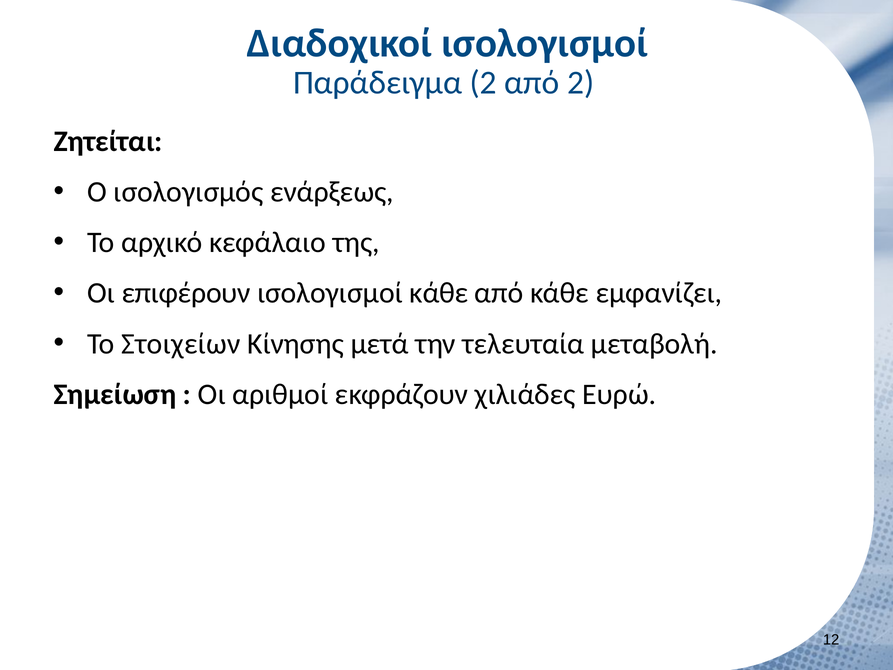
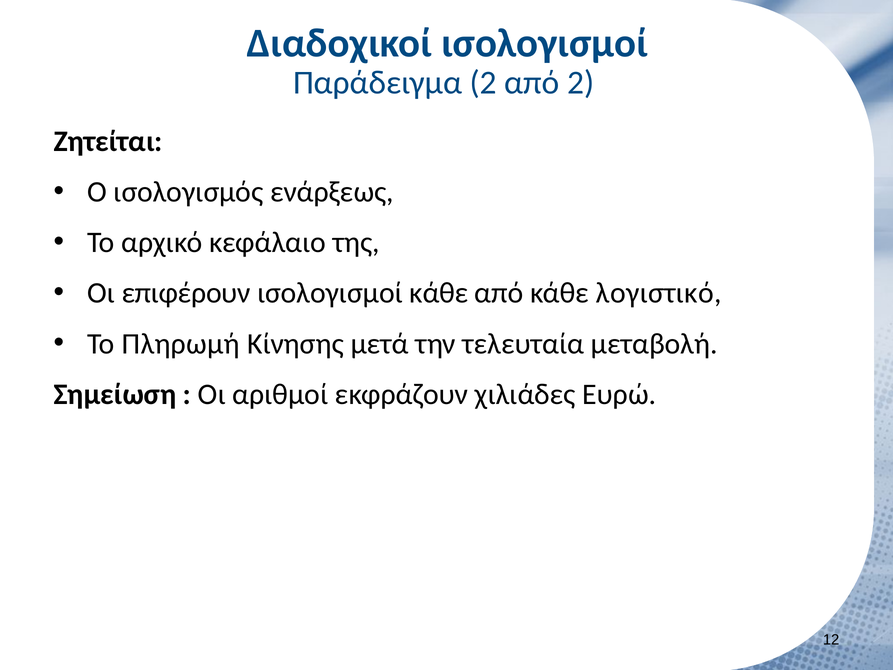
εμφανίζει: εμφανίζει -> λογιστικό (659, 293)
Στοιχείων: Στοιχείων -> Πληρωμή (181, 344)
